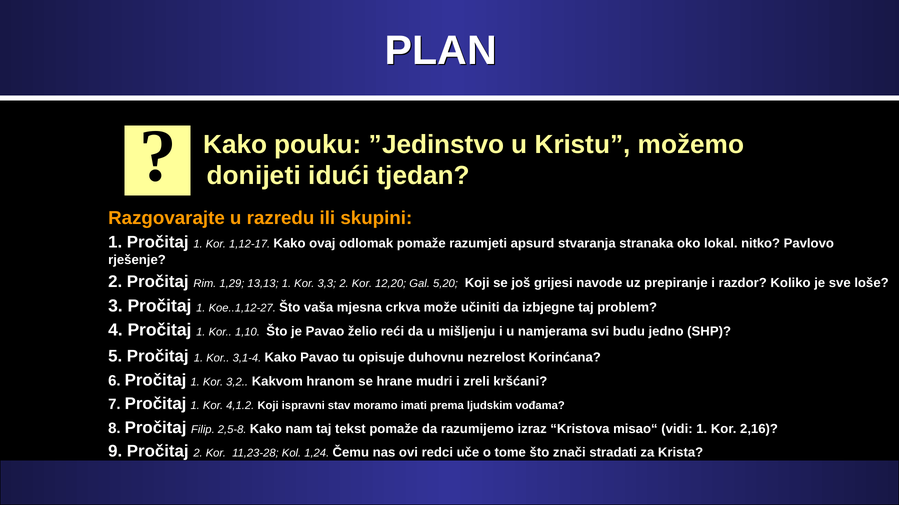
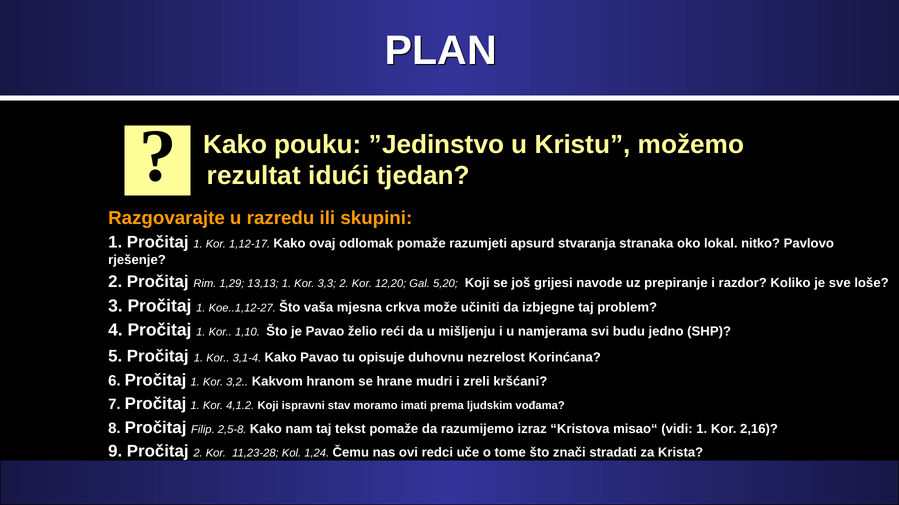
donijeti: donijeti -> rezultat (254, 176)
